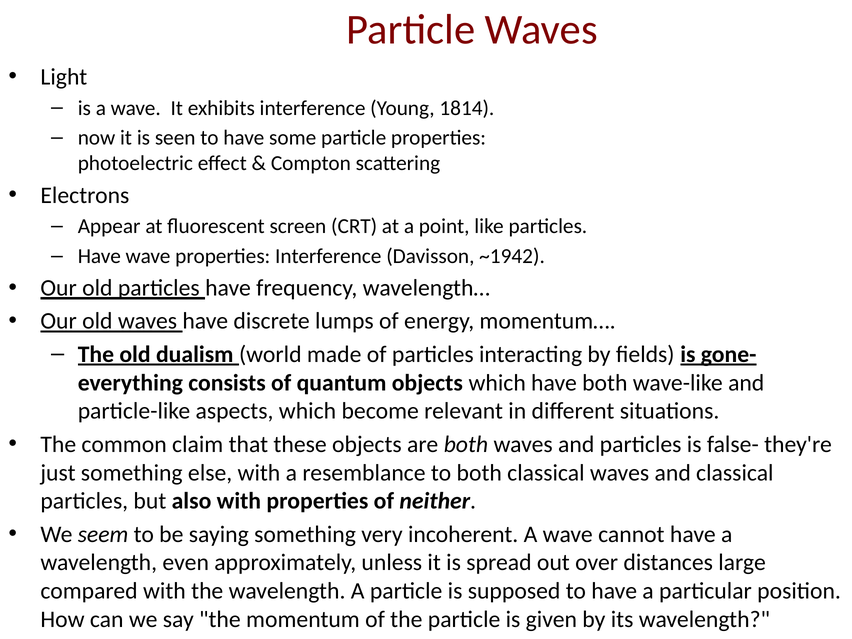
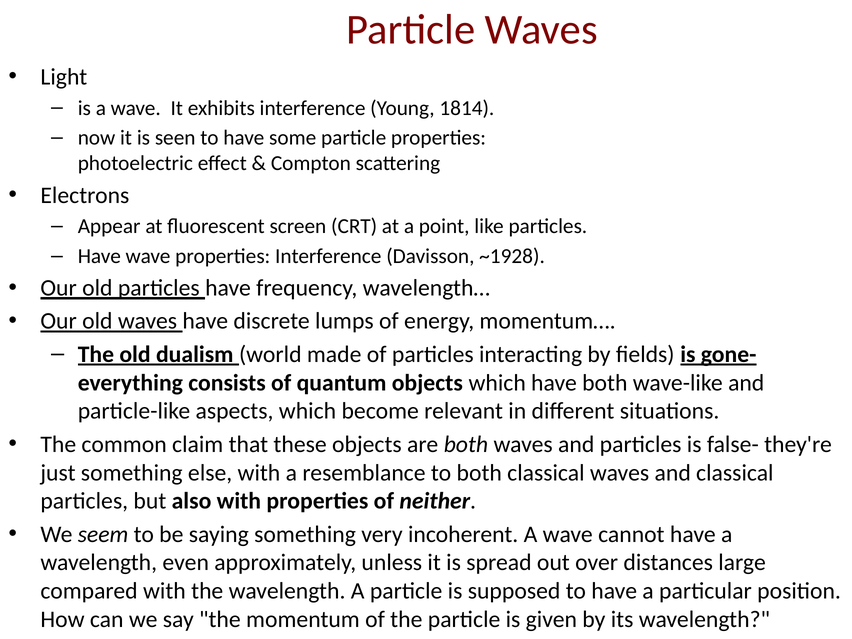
~1942: ~1942 -> ~1928 (512, 256)
